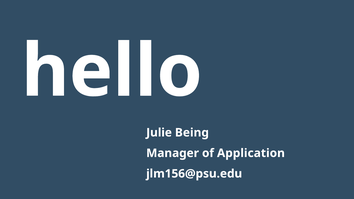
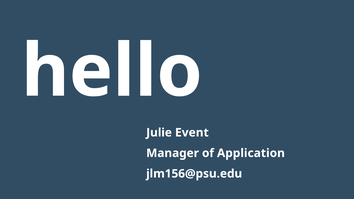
Being: Being -> Event (192, 133)
